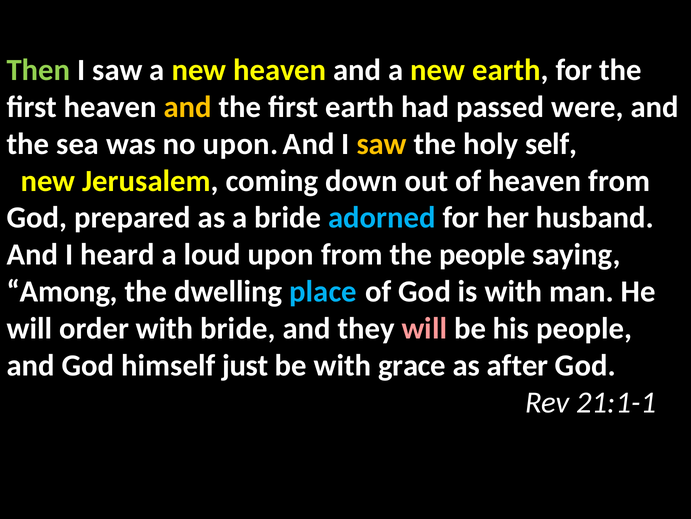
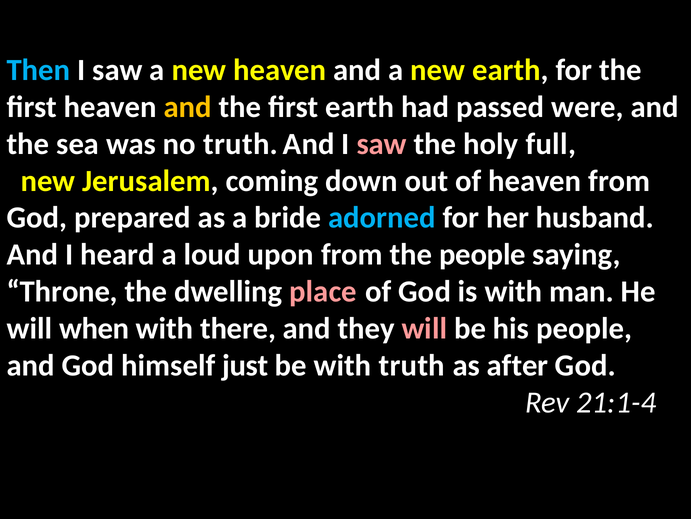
Then colour: light green -> light blue (39, 70)
no upon: upon -> truth (241, 144)
saw colour: yellow -> pink (382, 144)
self: self -> full (551, 144)
Among: Among -> Throne (62, 291)
place colour: light blue -> pink (323, 291)
order: order -> when (94, 328)
with bride: bride -> there (238, 328)
with grace: grace -> truth (412, 365)
21:1-1: 21:1-1 -> 21:1-4 (616, 402)
